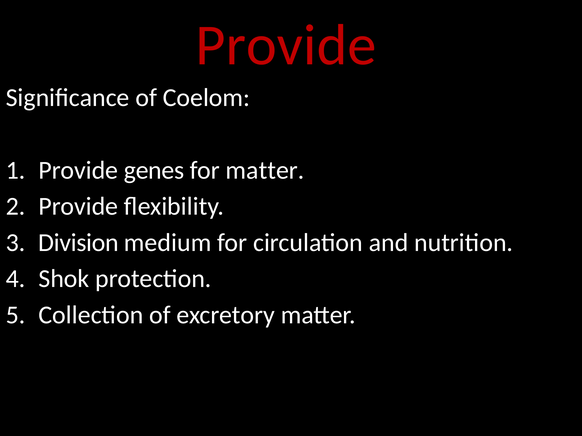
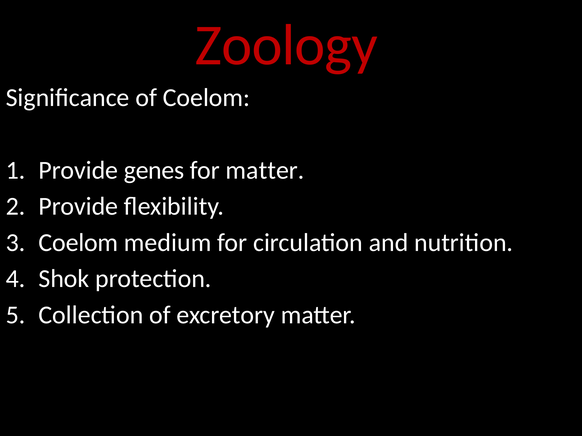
Provide: Provide -> Zoology (286, 45)
Division: Division -> Coelom (78, 243)
